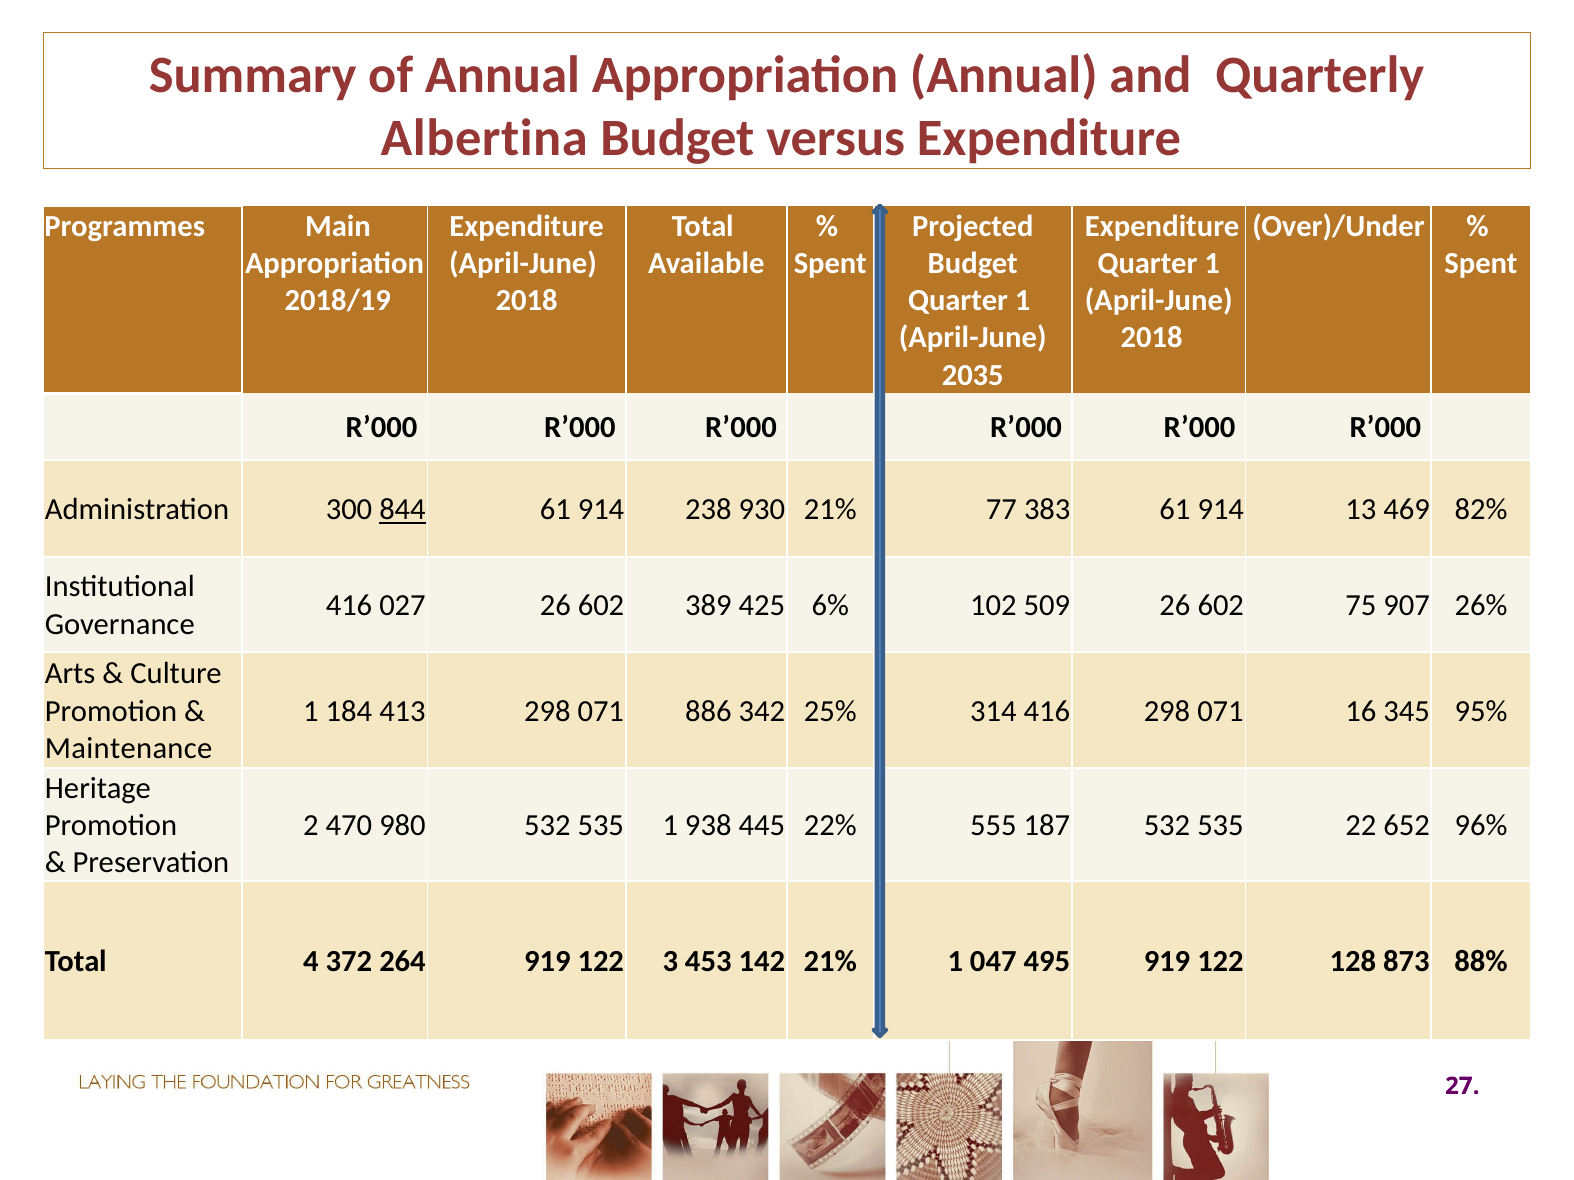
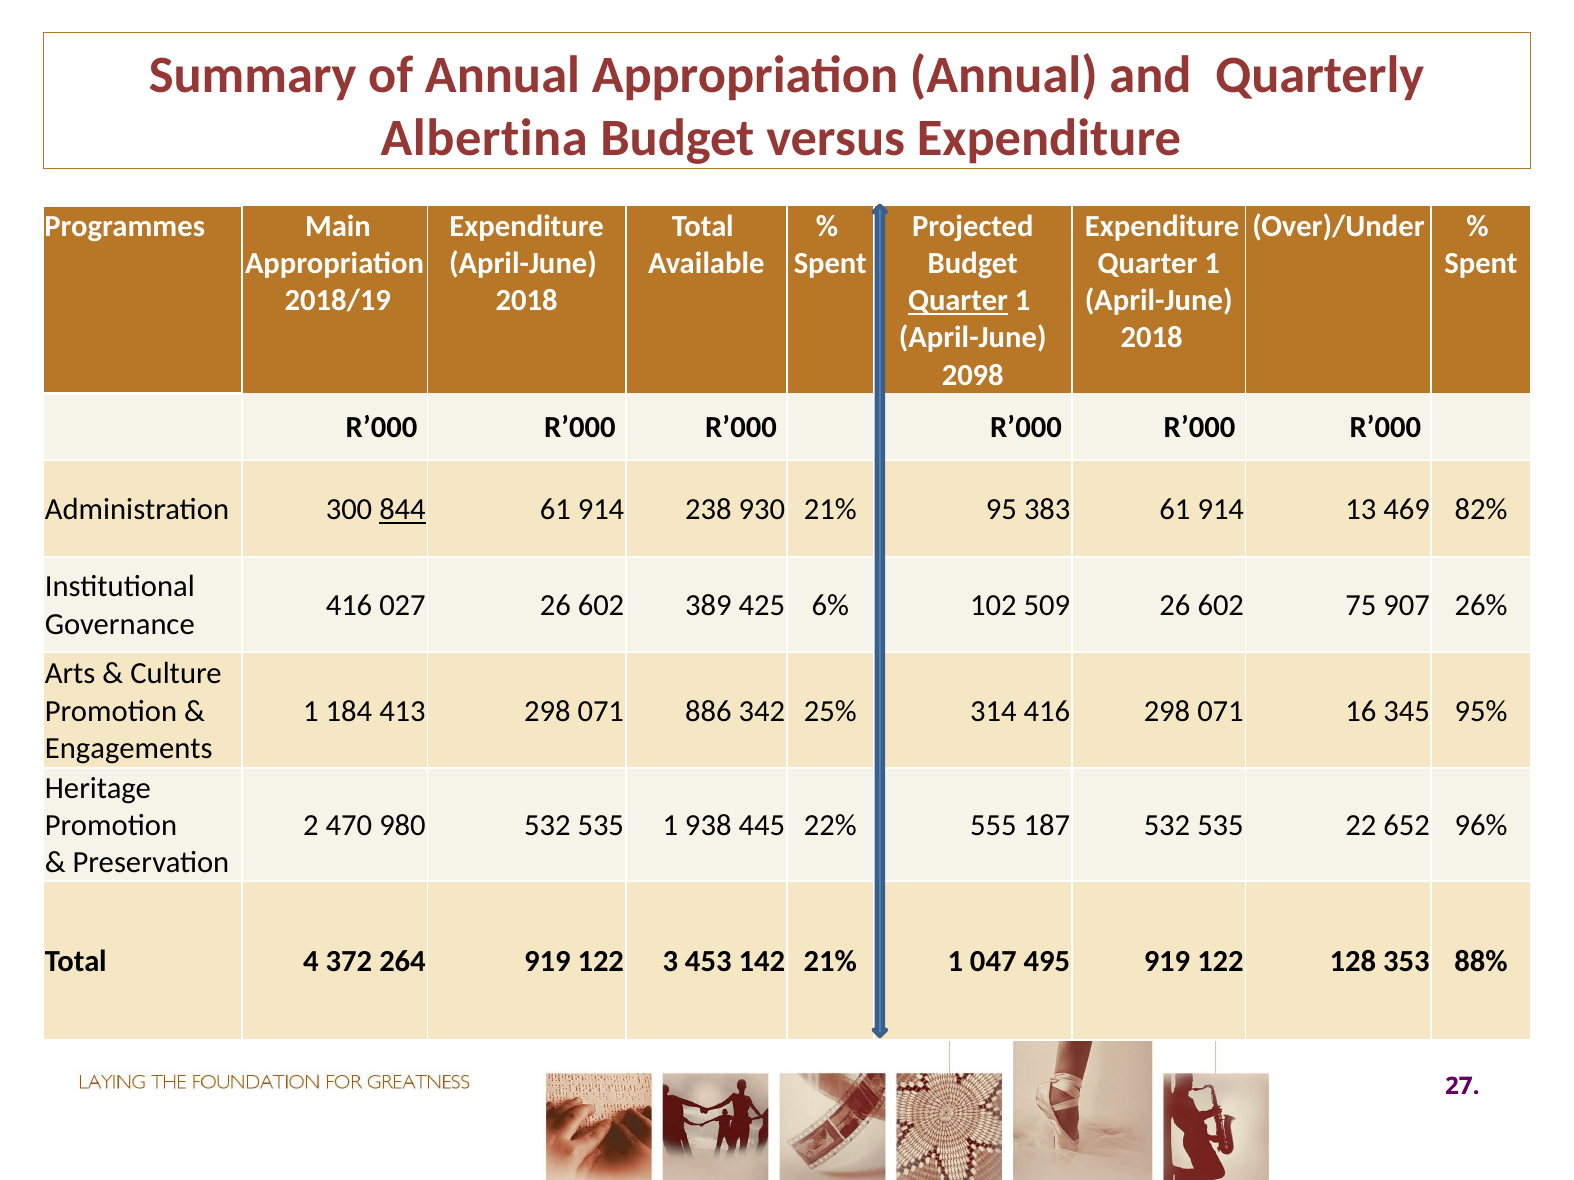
Quarter underline: none -> present (958, 301)
2035: 2035 -> 2098 (973, 375)
77: 77 -> 95 (1001, 510)
Maintenance: Maintenance -> Engagements (129, 749)
873: 873 -> 353 (1406, 962)
